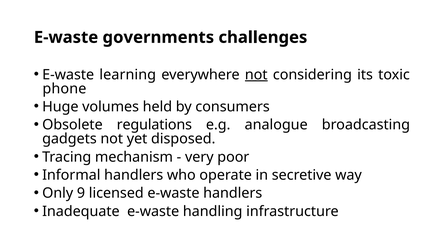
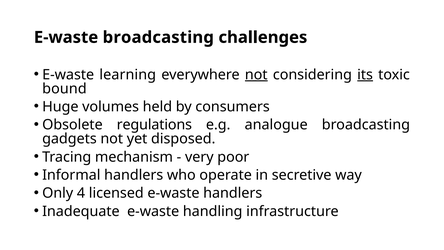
E-waste governments: governments -> broadcasting (158, 37)
its underline: none -> present (365, 75)
phone: phone -> bound (64, 89)
9: 9 -> 4 (81, 193)
